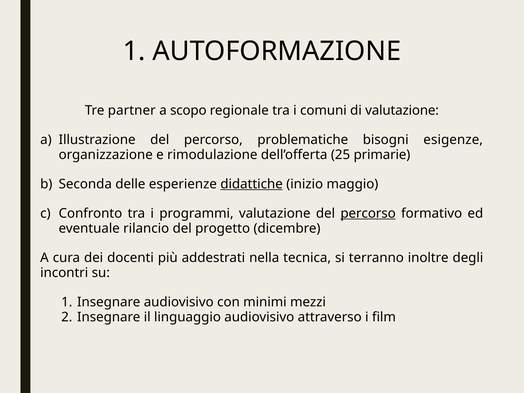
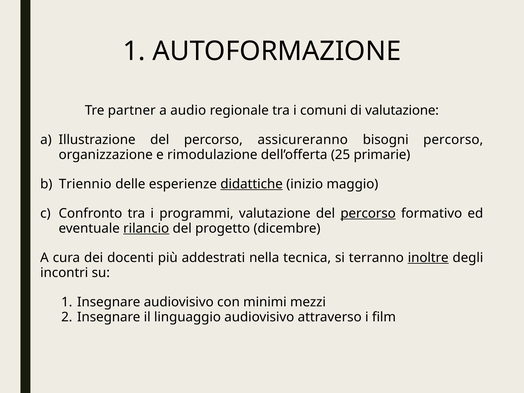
scopo: scopo -> audio (188, 110)
problematiche: problematiche -> assicureranno (303, 140)
bisogni esigenze: esigenze -> percorso (453, 140)
Seconda: Seconda -> Triennio (85, 184)
rilancio underline: none -> present (146, 228)
inoltre underline: none -> present (428, 258)
